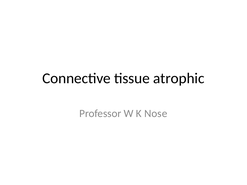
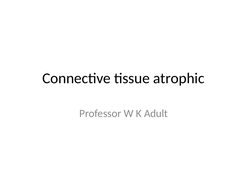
Nose: Nose -> Adult (156, 114)
